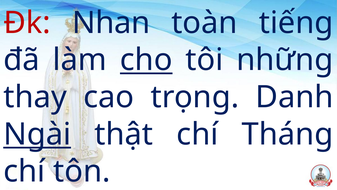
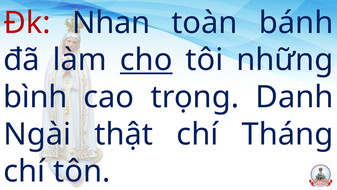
tiếng: tiếng -> bánh (296, 23)
thay: thay -> bình (35, 97)
Ngài underline: present -> none (37, 134)
